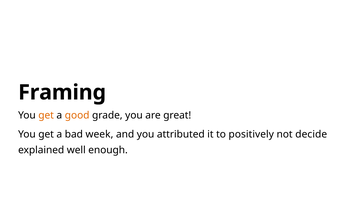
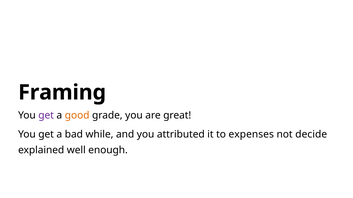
get colour: orange -> purple (46, 116)
week: week -> while (99, 135)
positively: positively -> expenses (251, 135)
